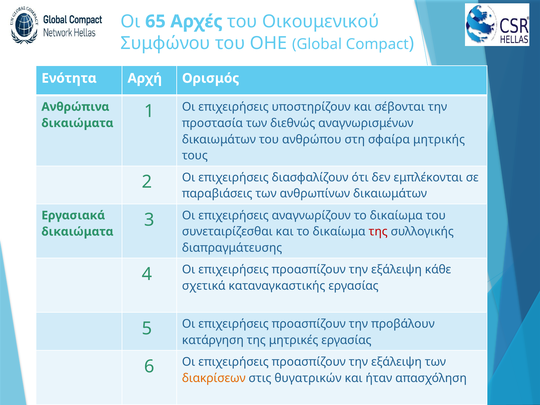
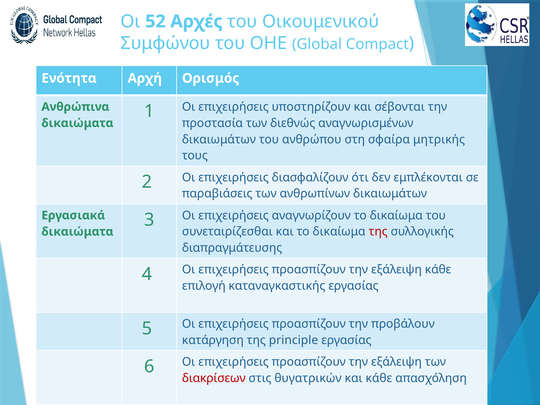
65: 65 -> 52 (155, 21)
σχετικά: σχετικά -> επιλογή (204, 286)
μητρικές: μητρικές -> principle (294, 340)
διακρίσεων colour: orange -> red (214, 378)
και ήταν: ήταν -> κάθε (379, 378)
